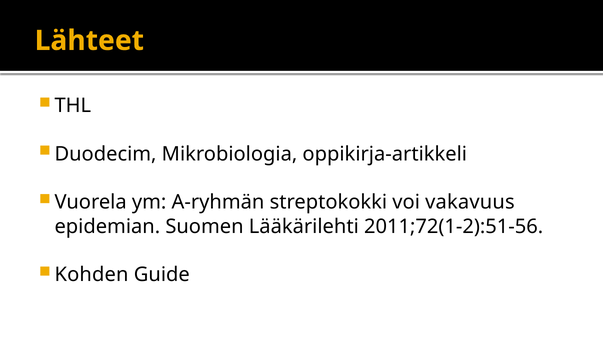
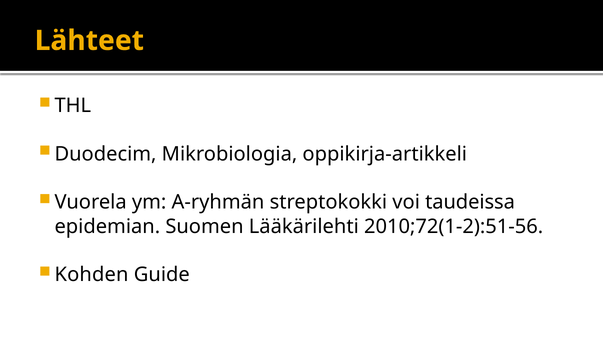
vakavuus: vakavuus -> taudeissa (470, 202)
2011;72(1-2):51-56: 2011;72(1-2):51-56 -> 2010;72(1-2):51-56 (454, 227)
